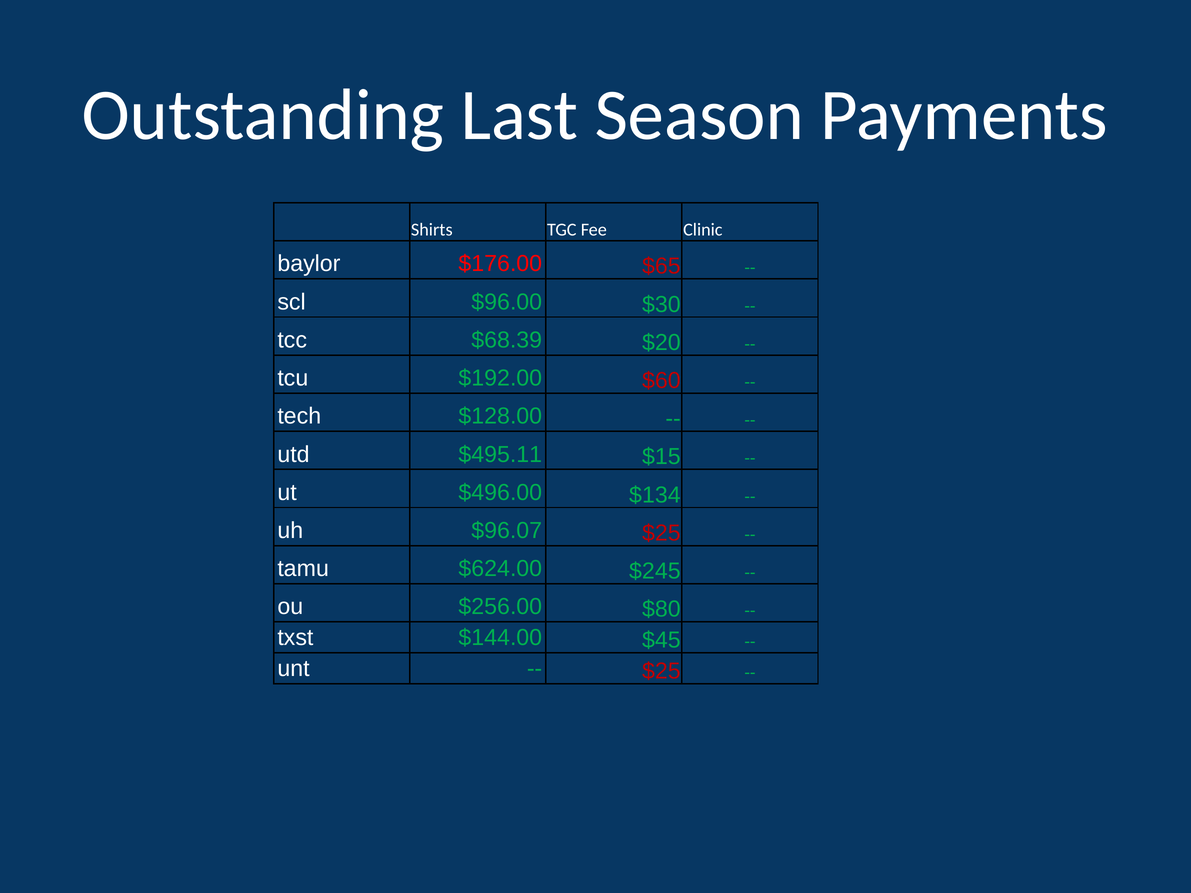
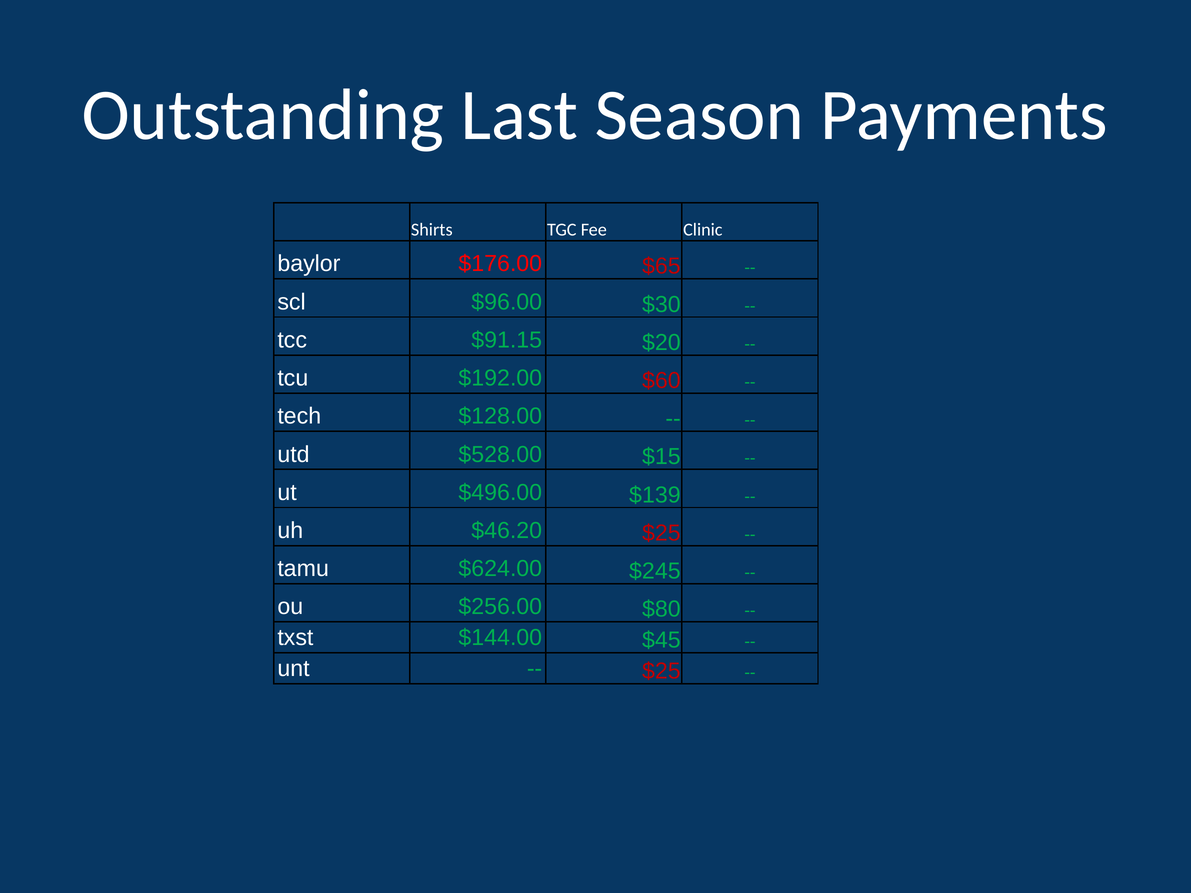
$68.39: $68.39 -> $91.15 (507, 340)
$495.11: $495.11 -> $528.00 (500, 455)
$134: $134 -> $139 (655, 495)
$96.07: $96.07 -> $46.20 (507, 531)
